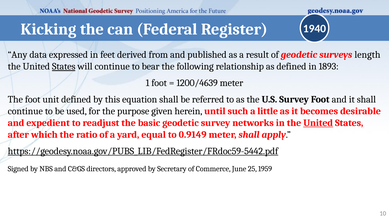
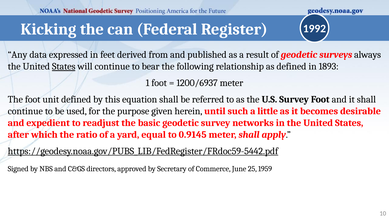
1940: 1940 -> 1992 (314, 29)
length: length -> always (368, 55)
1200/4639: 1200/4639 -> 1200/6937 (197, 83)
United underline: present -> none (318, 123)
0.9149: 0.9149 -> 0.9145 (193, 134)
